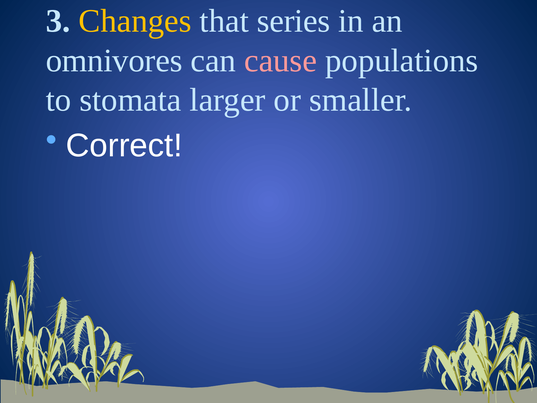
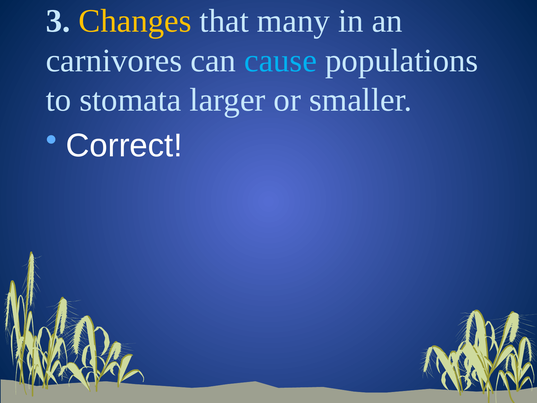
series: series -> many (293, 21)
omnivores: omnivores -> carnivores (114, 60)
cause colour: pink -> light blue (281, 60)
